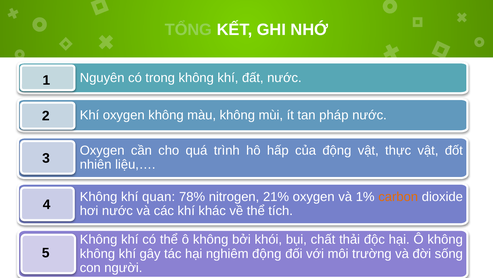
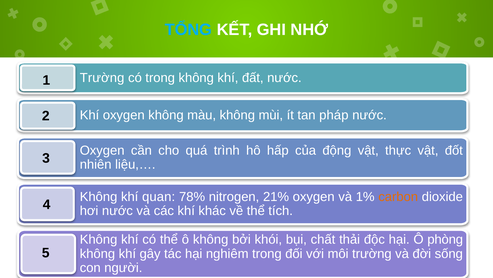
TỔNG colour: light green -> light blue (188, 30)
Nguyên: Nguyên -> Trường (102, 78)
hại Ô không: không -> phòng (445, 239)
nghiêm động: động -> trong (267, 253)
